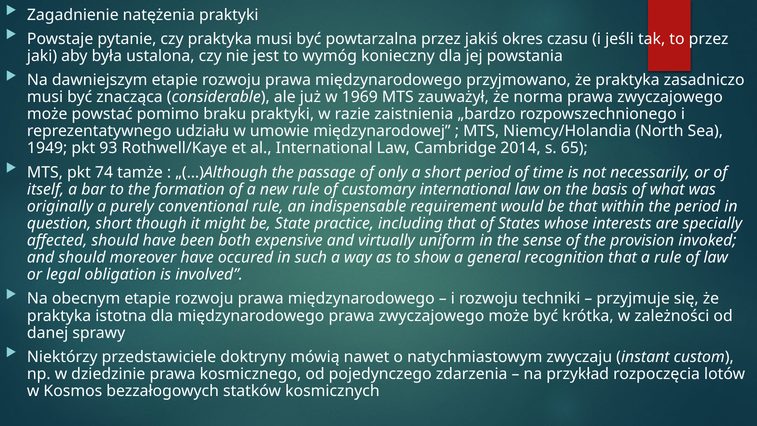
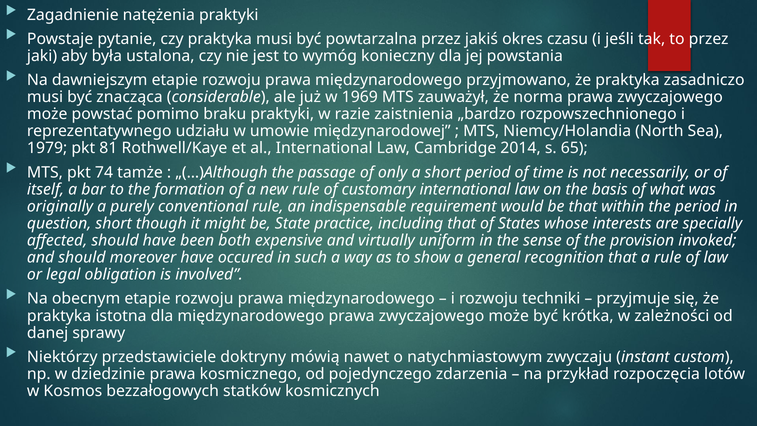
1949: 1949 -> 1979 (47, 148)
93: 93 -> 81 (108, 148)
